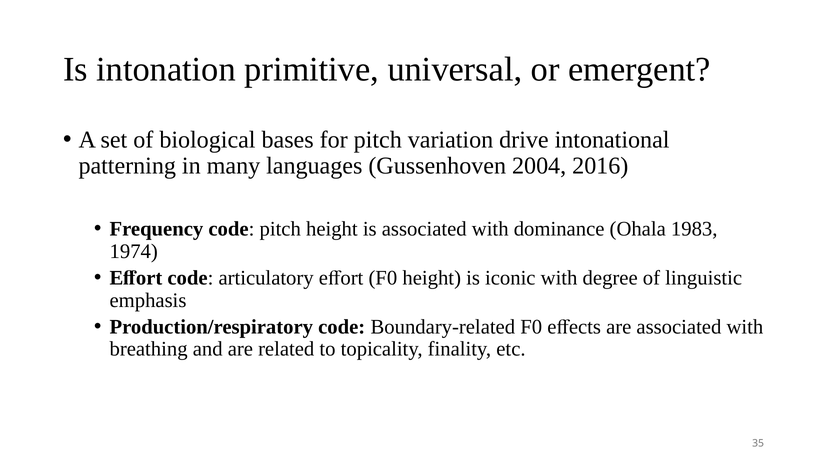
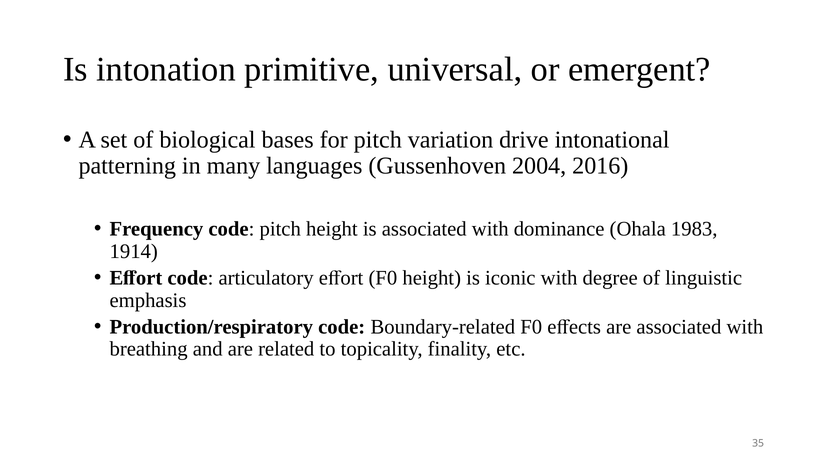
1974: 1974 -> 1914 (134, 251)
